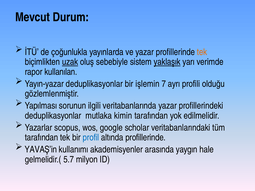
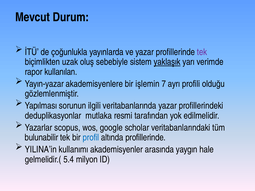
tek colour: orange -> purple (202, 52)
uzak underline: present -> none (70, 62)
Yayın-yazar deduplikasyonlar: deduplikasyonlar -> akademisyenlere (94, 84)
kimin: kimin -> resmi (123, 116)
tarafından: tarafından -> bulunabilir (42, 138)
YAVAŞ’in: YAVAŞ’in -> YILINA’in (41, 150)
5.7: 5.7 -> 5.4 (69, 160)
